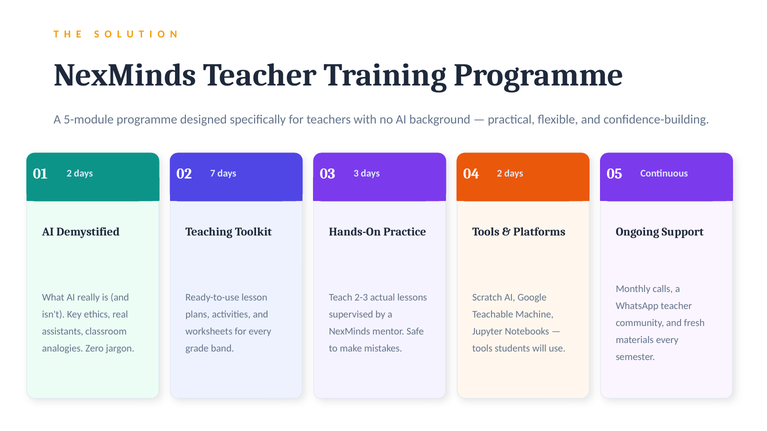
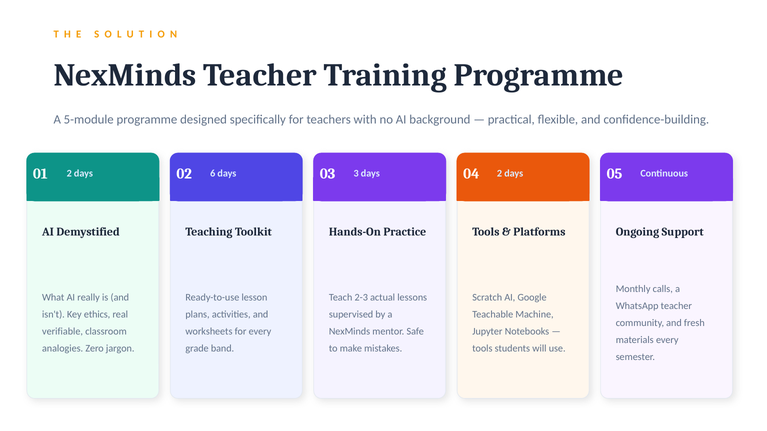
7: 7 -> 6 (213, 174)
assistants: assistants -> verifiable (63, 332)
